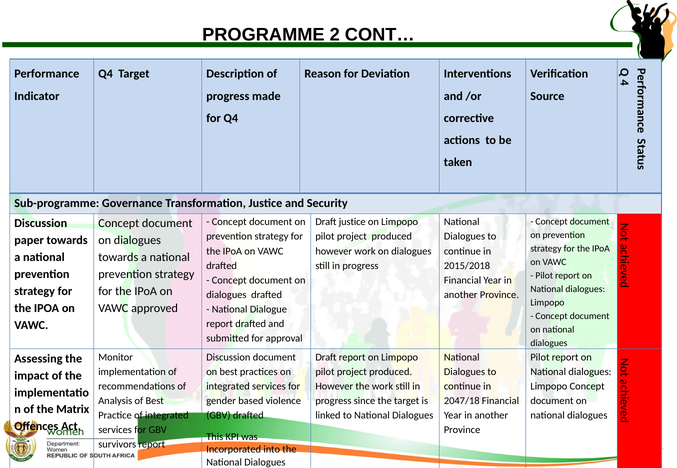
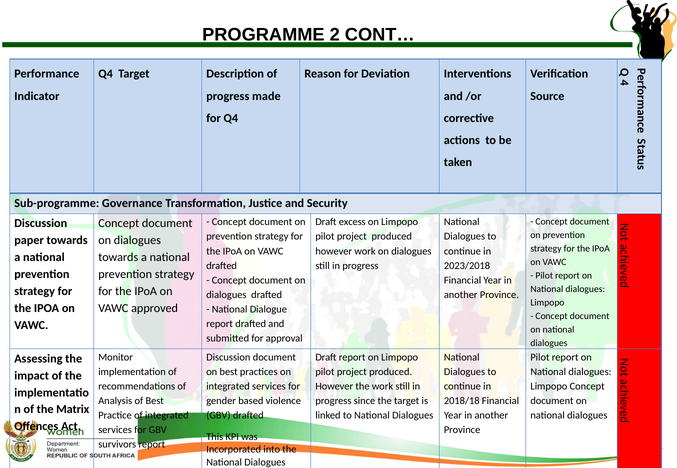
Draft justice: justice -> excess (352, 222)
2015/2018: 2015/2018 -> 2023/2018 (467, 266)
2047/18: 2047/18 -> 2018/18 (462, 401)
